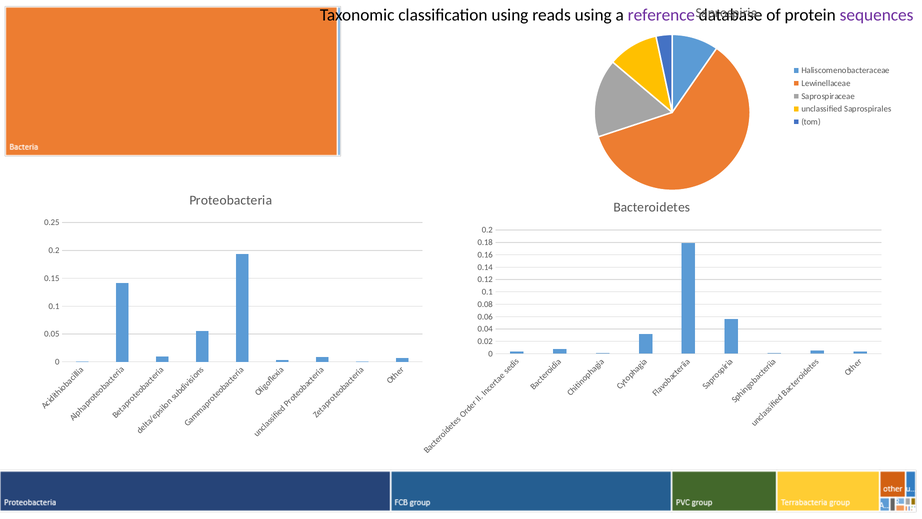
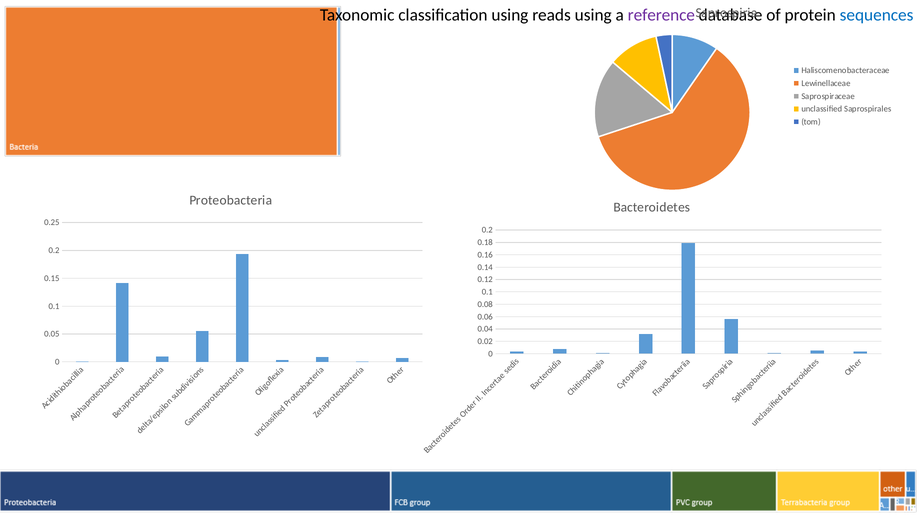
sequences colour: purple -> blue (877, 15)
